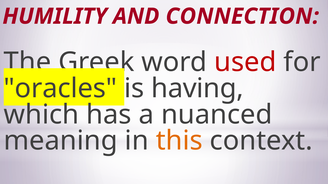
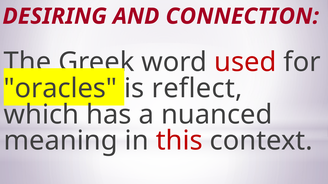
HUMILITY: HUMILITY -> DESIRING (55, 16)
having: having -> reflect (197, 89)
this colour: orange -> red (179, 141)
